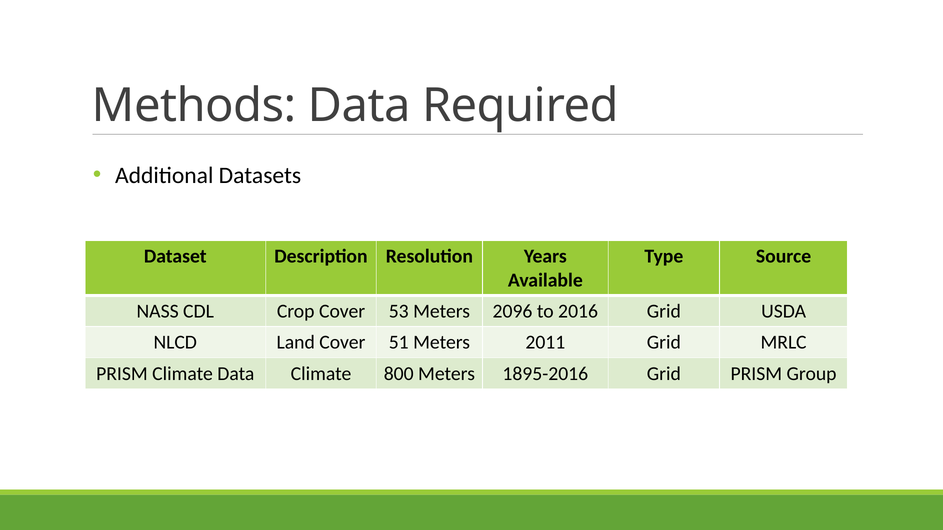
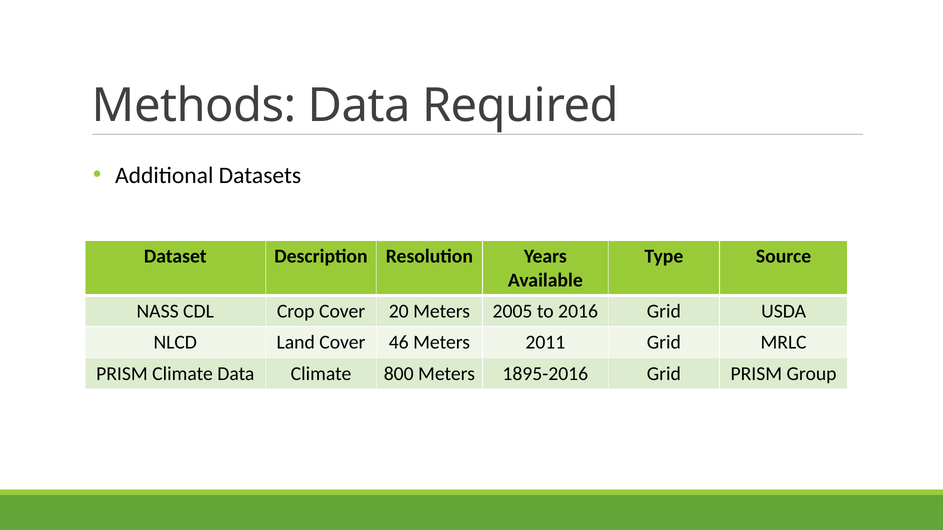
53: 53 -> 20 (399, 312)
2096: 2096 -> 2005 (513, 312)
51: 51 -> 46 (399, 343)
